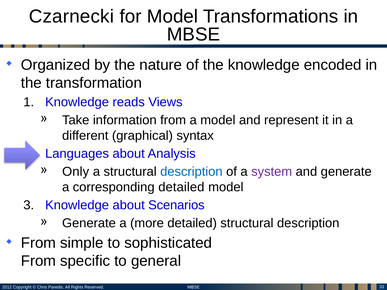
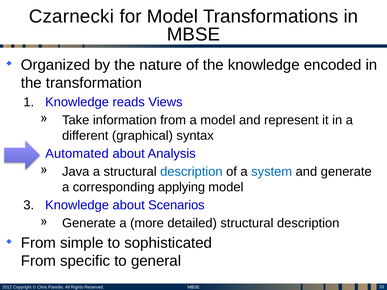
Languages: Languages -> Automated (77, 154)
Only: Only -> Java (76, 172)
system colour: purple -> blue (272, 172)
corresponding detailed: detailed -> applying (181, 187)
